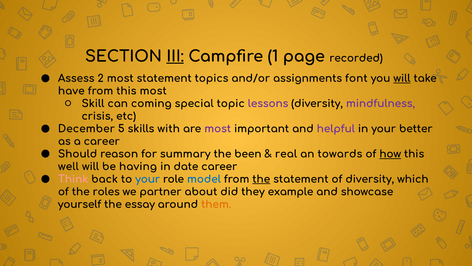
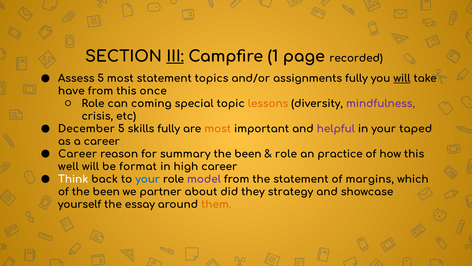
Assess 2: 2 -> 5 (101, 78)
assignments font: font -> fully (356, 78)
this most: most -> once (153, 91)
Skill: Skill -> Role (93, 103)
lessons colour: purple -> orange (268, 103)
skills with: with -> fully (169, 129)
most colour: purple -> orange (218, 129)
better: better -> taped (416, 129)
Should: Should -> Career (78, 154)
real: real -> role (286, 154)
towards: towards -> practice (340, 154)
how underline: present -> none (390, 154)
having: having -> format (138, 166)
date: date -> high (186, 166)
Think colour: pink -> white (73, 179)
model colour: blue -> purple (204, 179)
the underline: present -> none (261, 179)
of diversity: diversity -> margins (370, 179)
of the roles: roles -> been (106, 191)
example: example -> strategy (290, 191)
